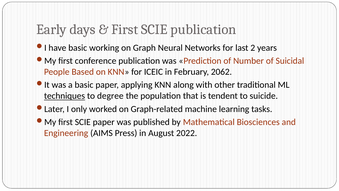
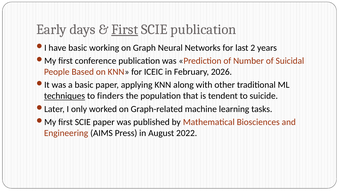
First underline: none -> present (125, 29)
2062: 2062 -> 2026 (221, 72)
degree: degree -> finders (110, 96)
